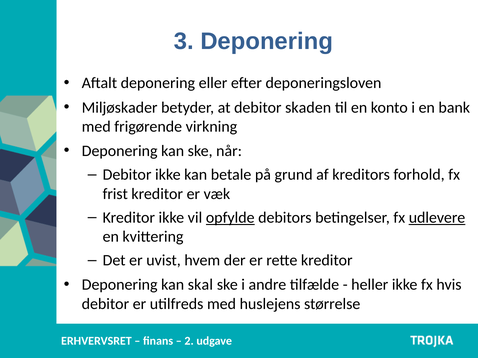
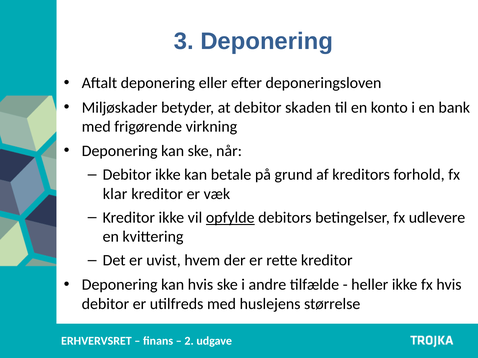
frist: frist -> klar (115, 194)
udlevere underline: present -> none (437, 218)
kan skal: skal -> hvis (200, 285)
